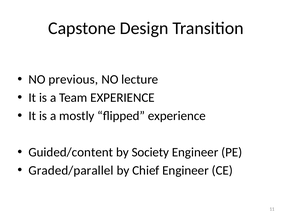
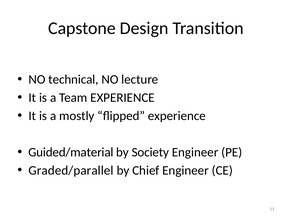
previous: previous -> technical (73, 79)
Guided/content: Guided/content -> Guided/material (71, 152)
